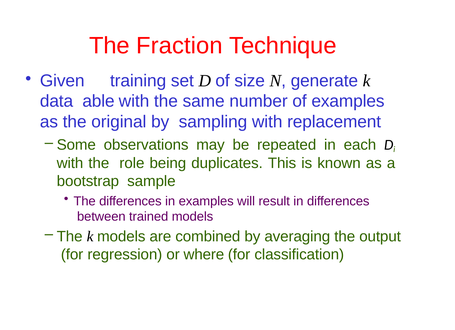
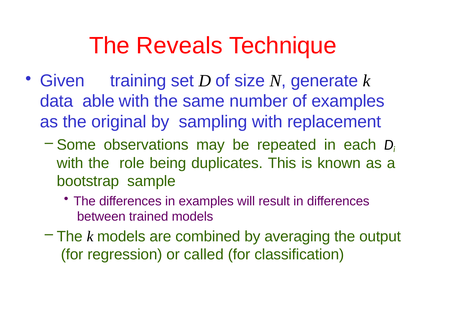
Fraction: Fraction -> Reveals (179, 46)
where: where -> called (204, 255)
